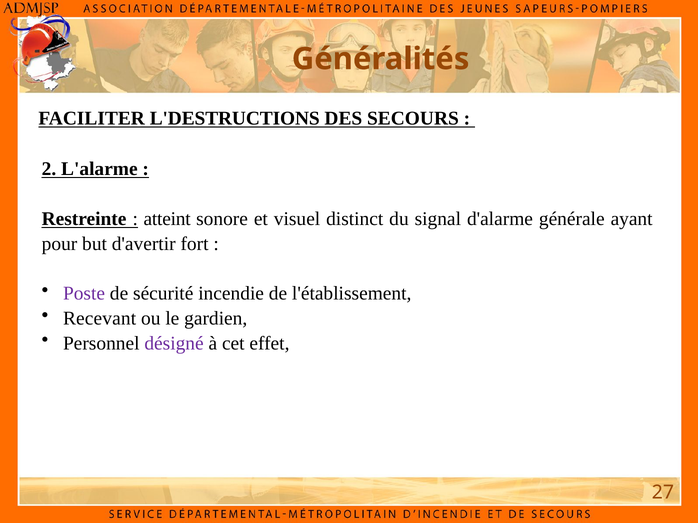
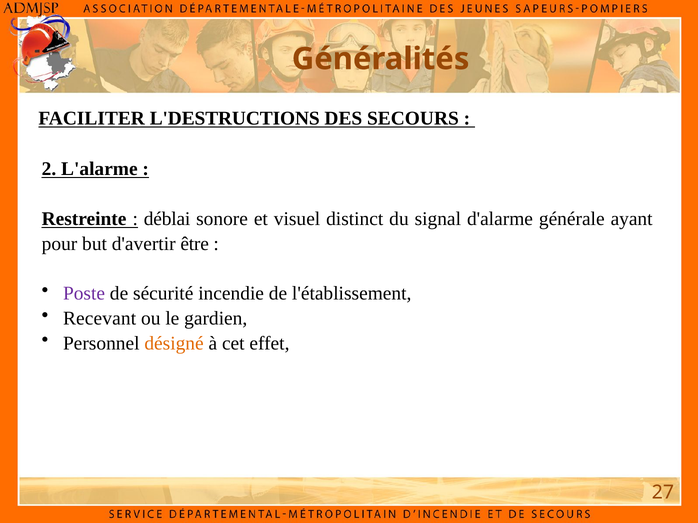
atteint: atteint -> déblai (167, 219)
fort: fort -> être (195, 244)
désigné colour: purple -> orange (174, 344)
